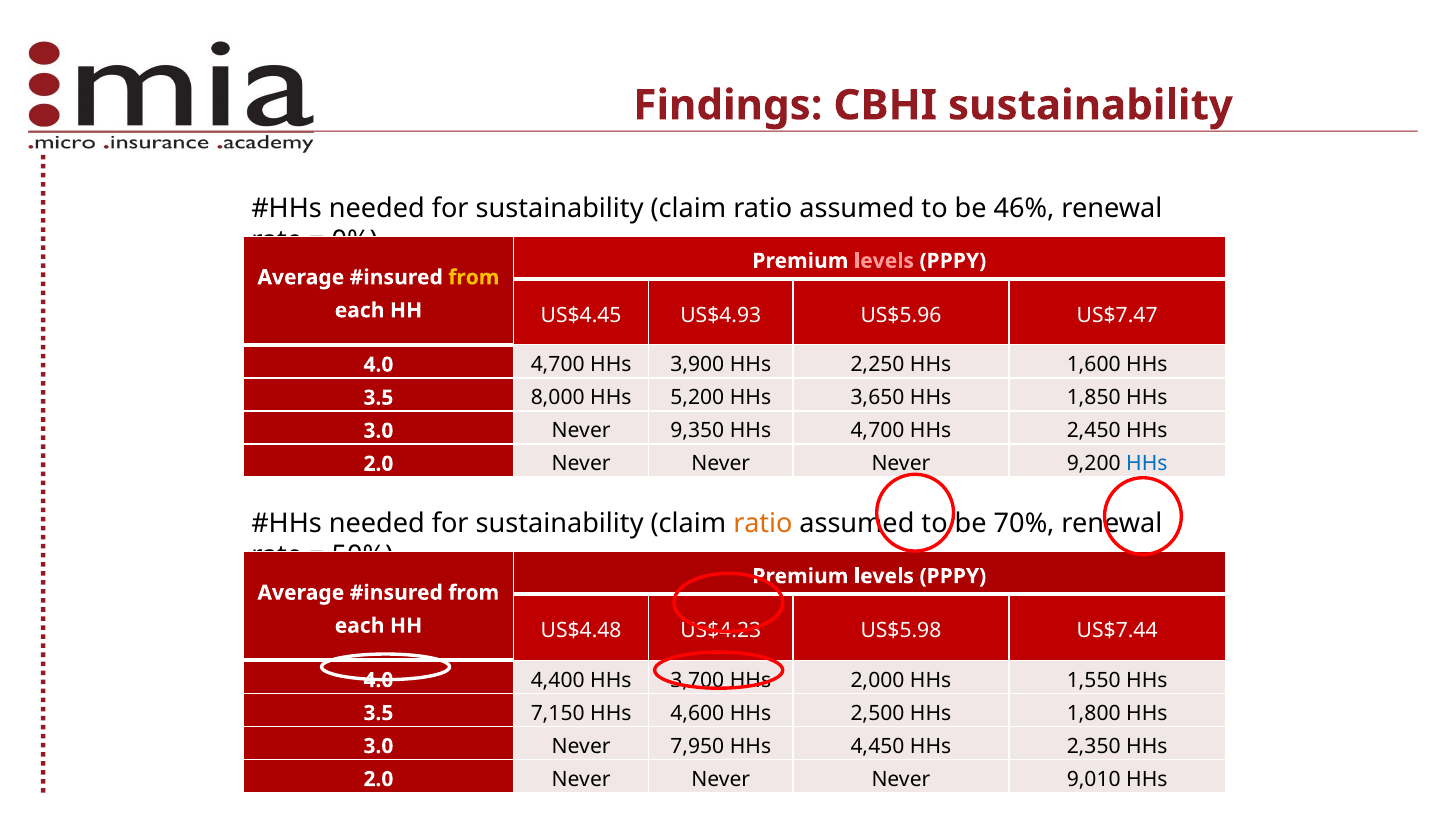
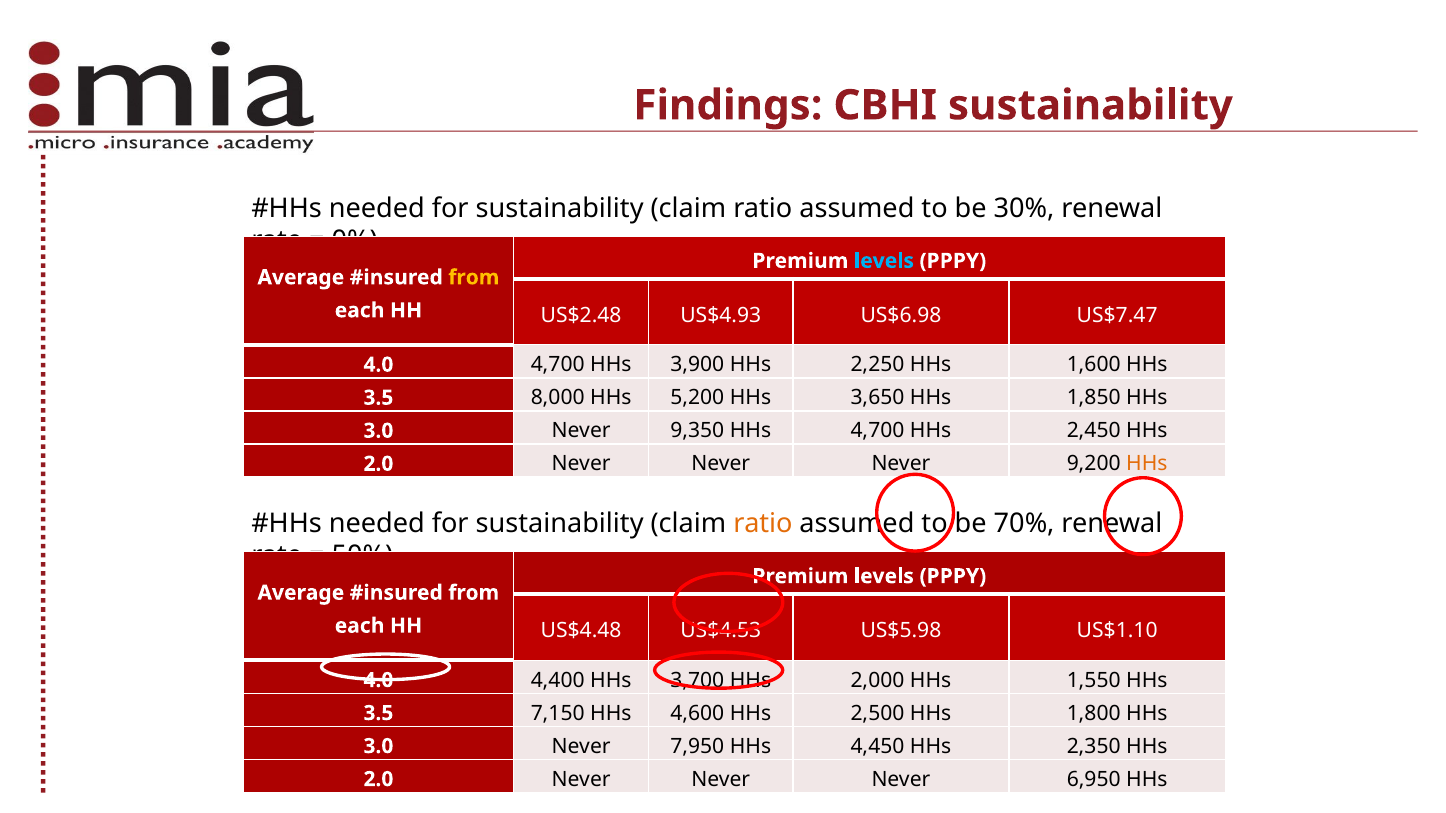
46%: 46% -> 30% (1024, 208)
levels colour: pink -> light blue (884, 261)
US$4.45: US$4.45 -> US$2.48 (581, 315)
US$5.96: US$5.96 -> US$6.98 (901, 315)
HHs colour: blue -> orange (1147, 464)
US$4.23: US$4.23 -> US$4.53 (721, 631)
US$7.44: US$7.44 -> US$1.10 (1117, 631)
9,010: 9,010 -> 6,950 (1094, 780)
